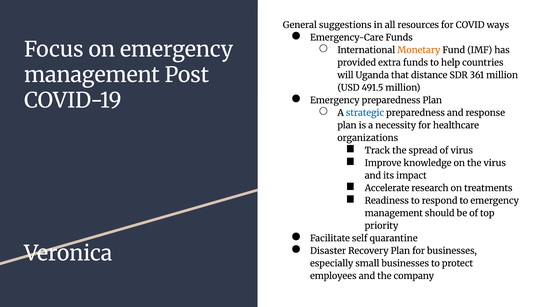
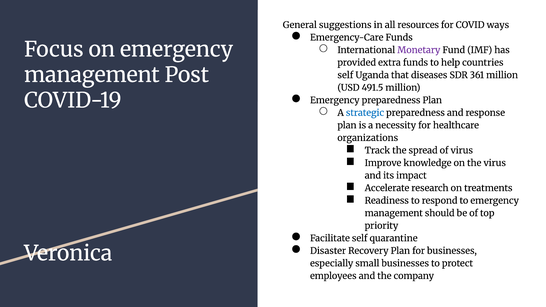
Monetary colour: orange -> purple (419, 50)
will: will -> self (345, 75)
distance: distance -> diseases (429, 75)
